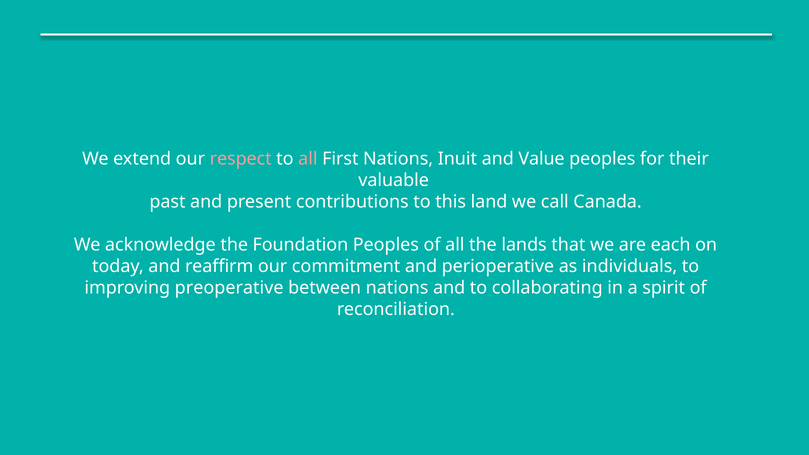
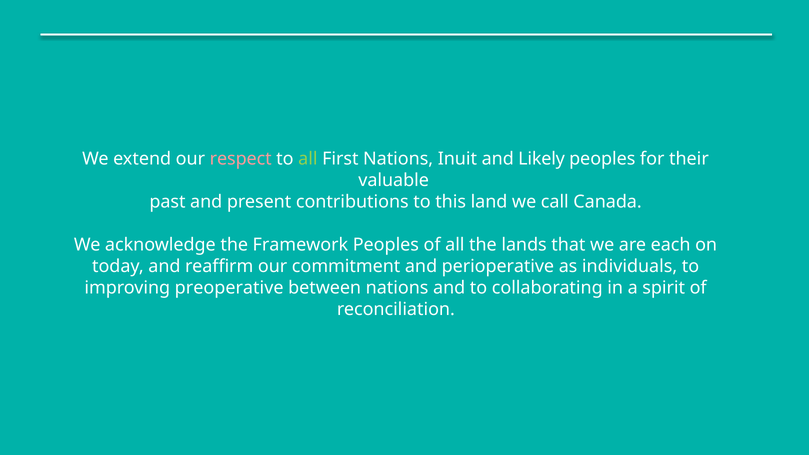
all colour: pink -> light green (308, 159)
Value: Value -> Likely (542, 159)
Foundation: Foundation -> Framework (300, 245)
